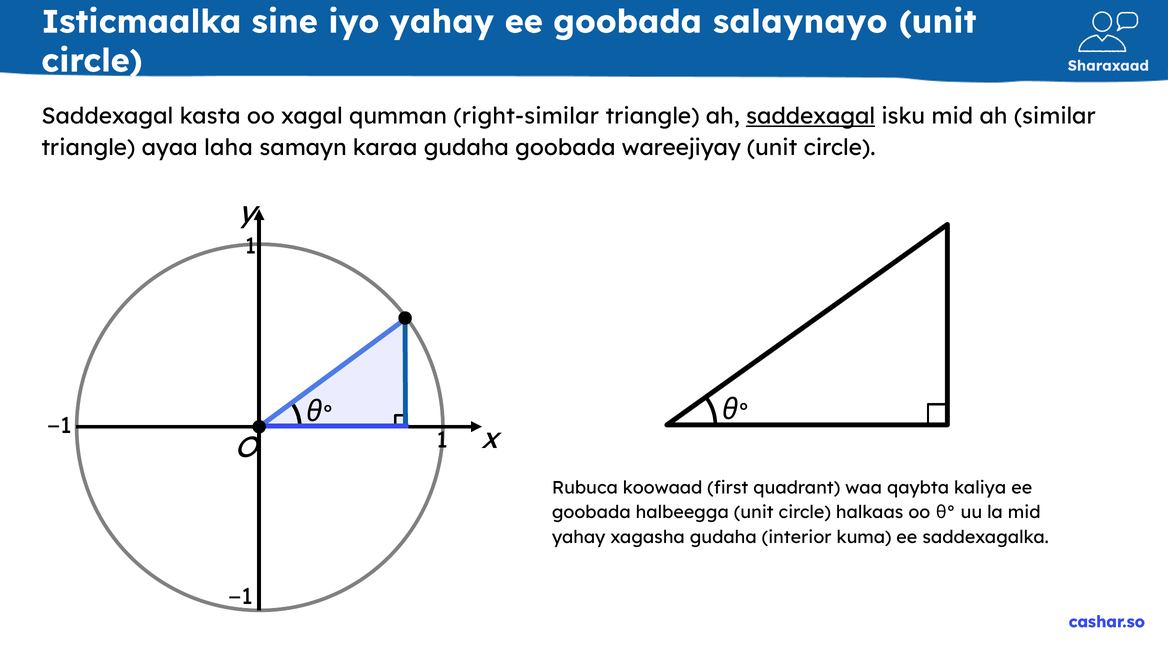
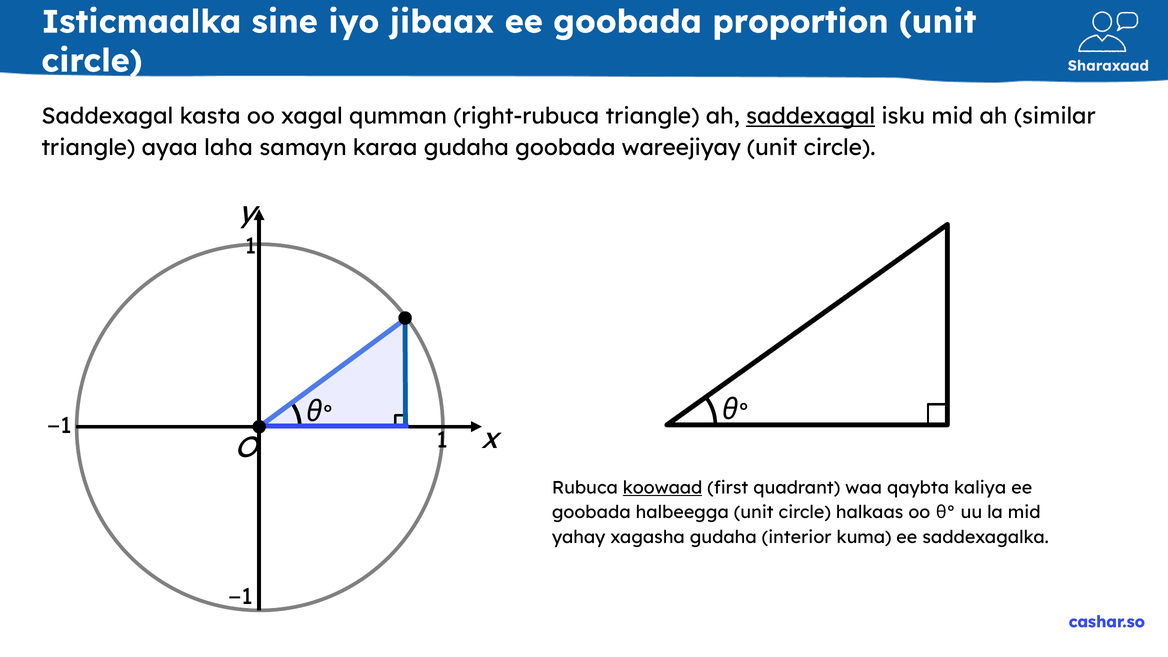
iyo yahay: yahay -> jibaax (442, 22)
salaynayo: salaynayo -> proportion (801, 22)
right-similar: right-similar -> right-rubuca (526, 116)
koowaad underline: none -> present (663, 488)
